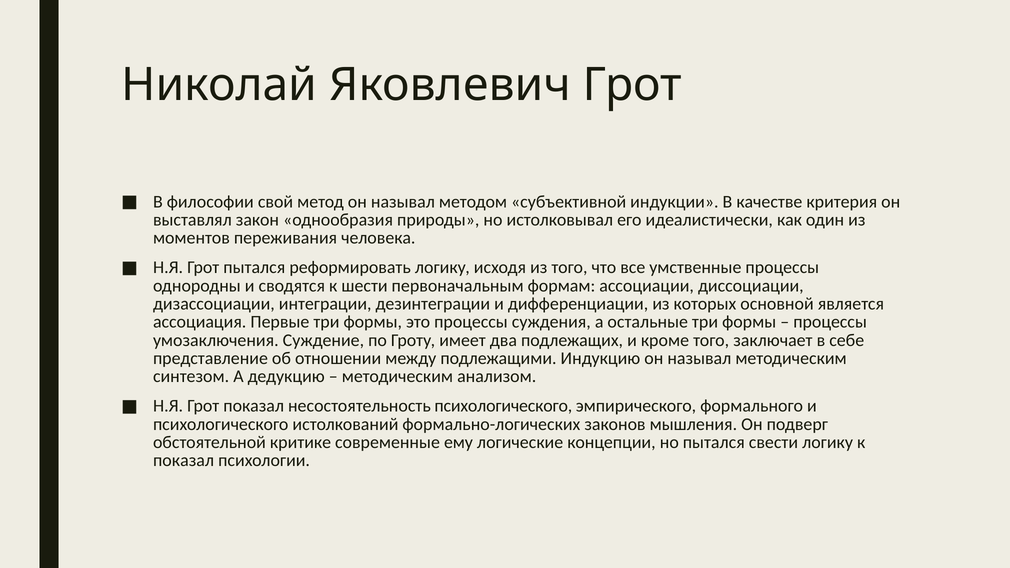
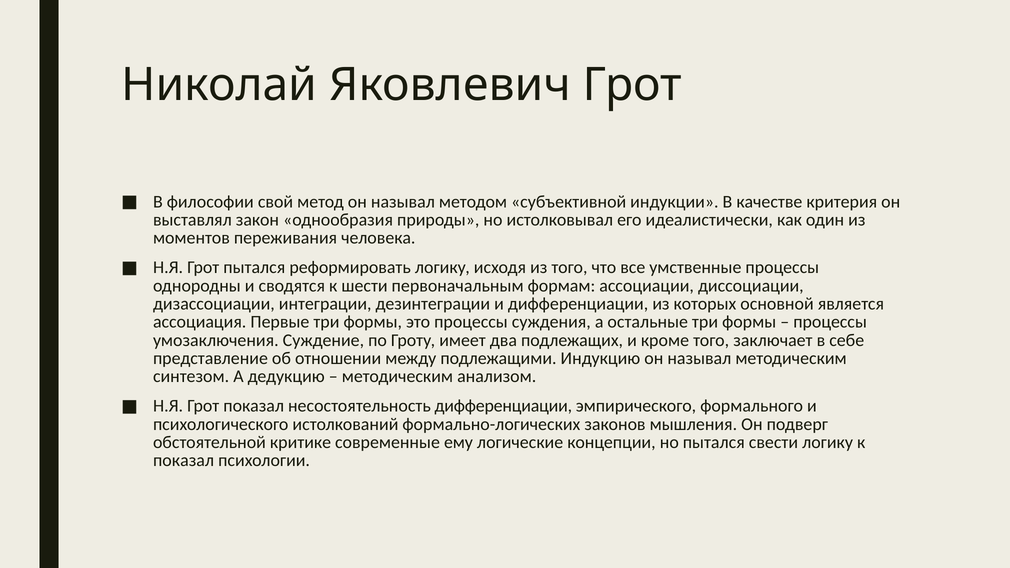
несостоятельность психологического: психологического -> дифференциации (503, 406)
